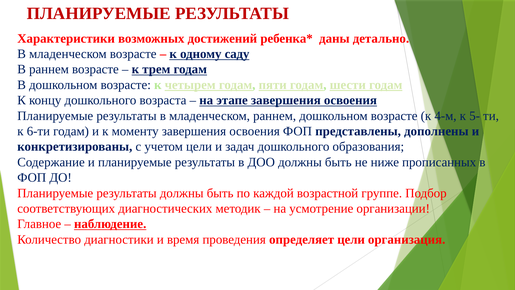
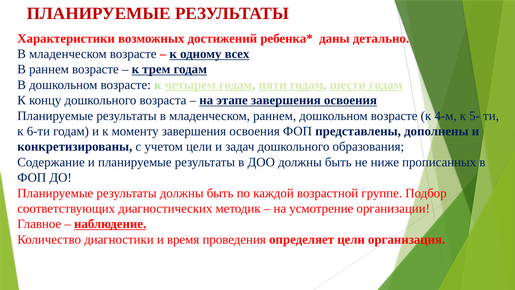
саду: саду -> всех (237, 54)
